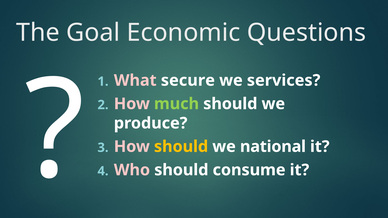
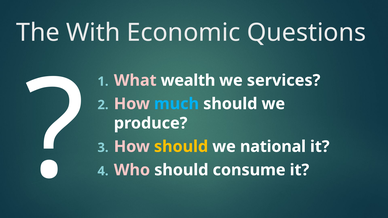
Goal: Goal -> With (93, 33)
secure: secure -> wealth (188, 80)
much colour: light green -> light blue (177, 104)
